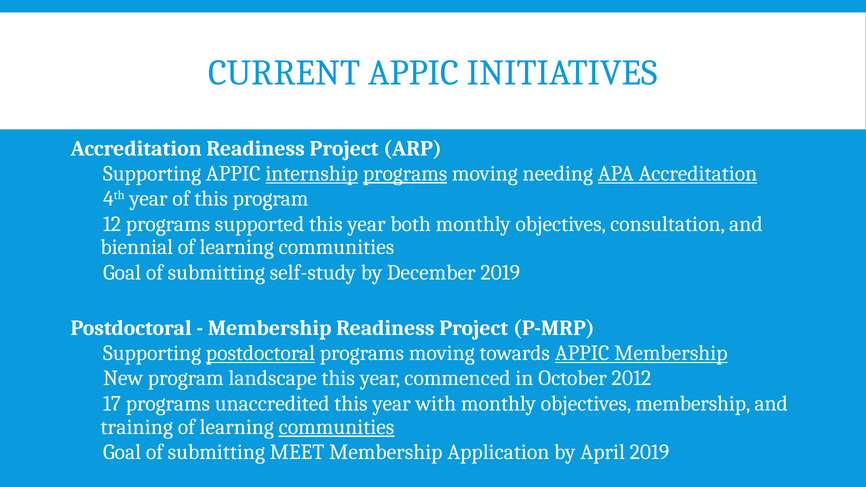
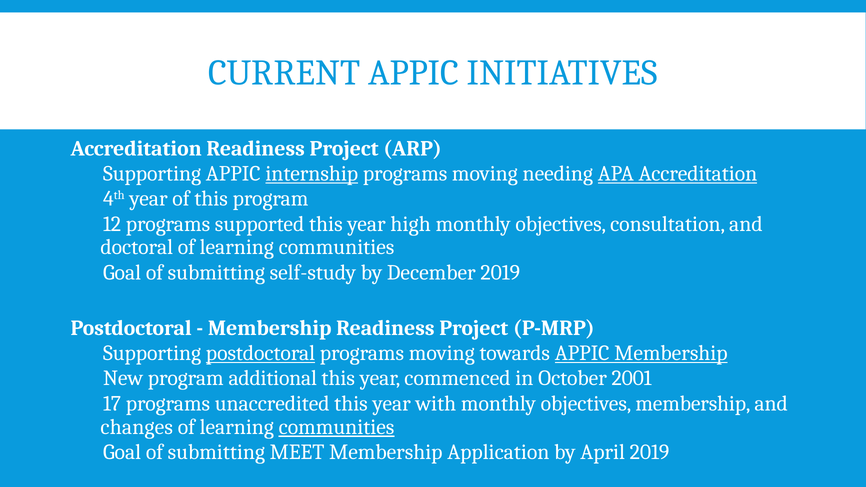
programs underline: present -> none (405, 174)
both: both -> high (411, 224)
biennial: biennial -> doctoral (137, 247)
landscape: landscape -> additional (273, 378)
2012: 2012 -> 2001 (632, 378)
training: training -> changes (137, 427)
